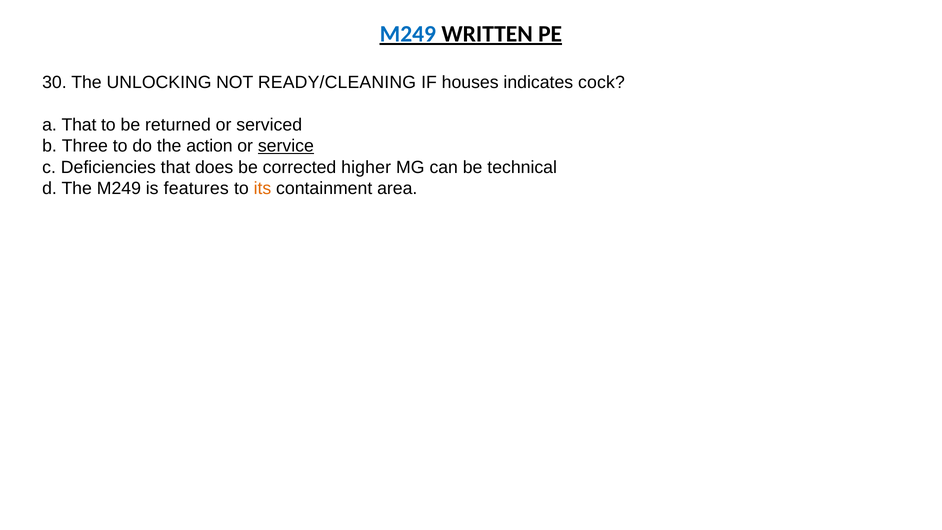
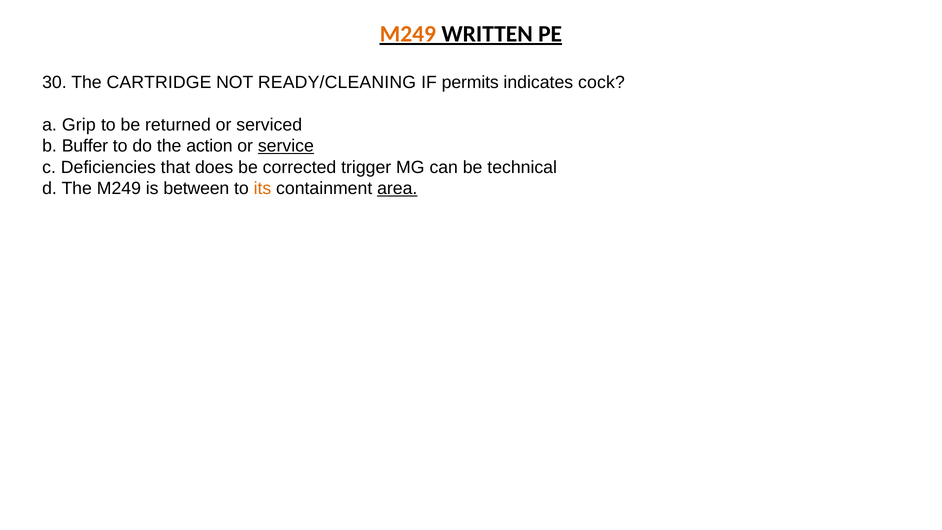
M249 colour: blue -> orange (408, 34)
UNLOCKING: UNLOCKING -> CARTRIDGE (159, 82)
houses: houses -> permits (470, 82)
a That: That -> Grip (79, 125)
Three: Three -> Buffer (85, 146)
higher: higher -> trigger (366, 167)
features: features -> between (196, 188)
area underline: none -> present (397, 188)
